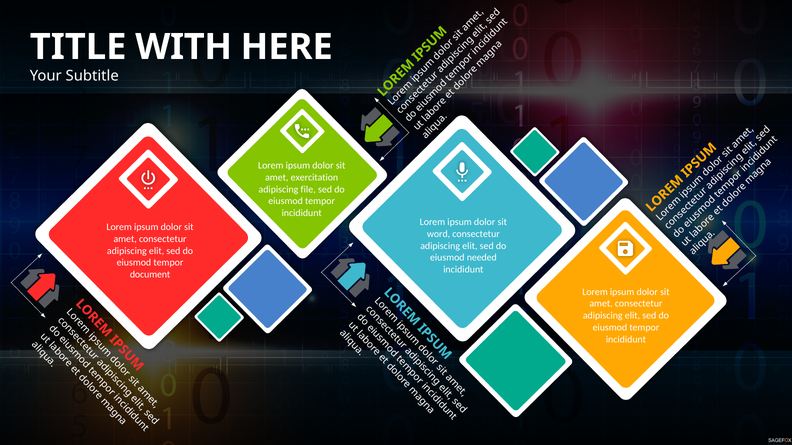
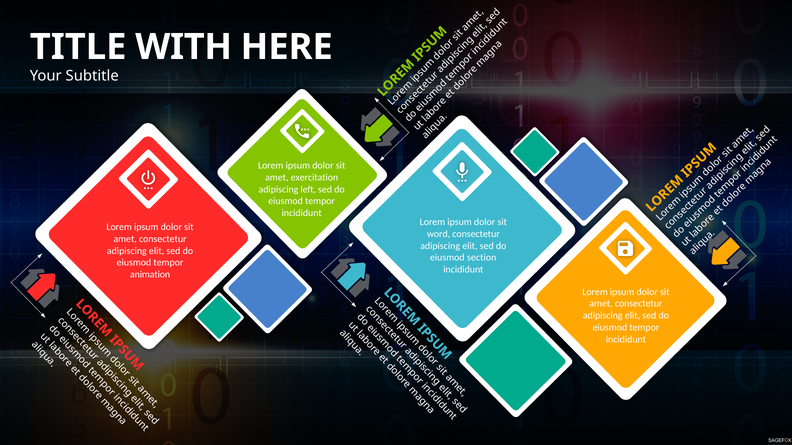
file: file -> left (308, 189)
needed: needed -> section (482, 258)
document: document -> animation (150, 275)
